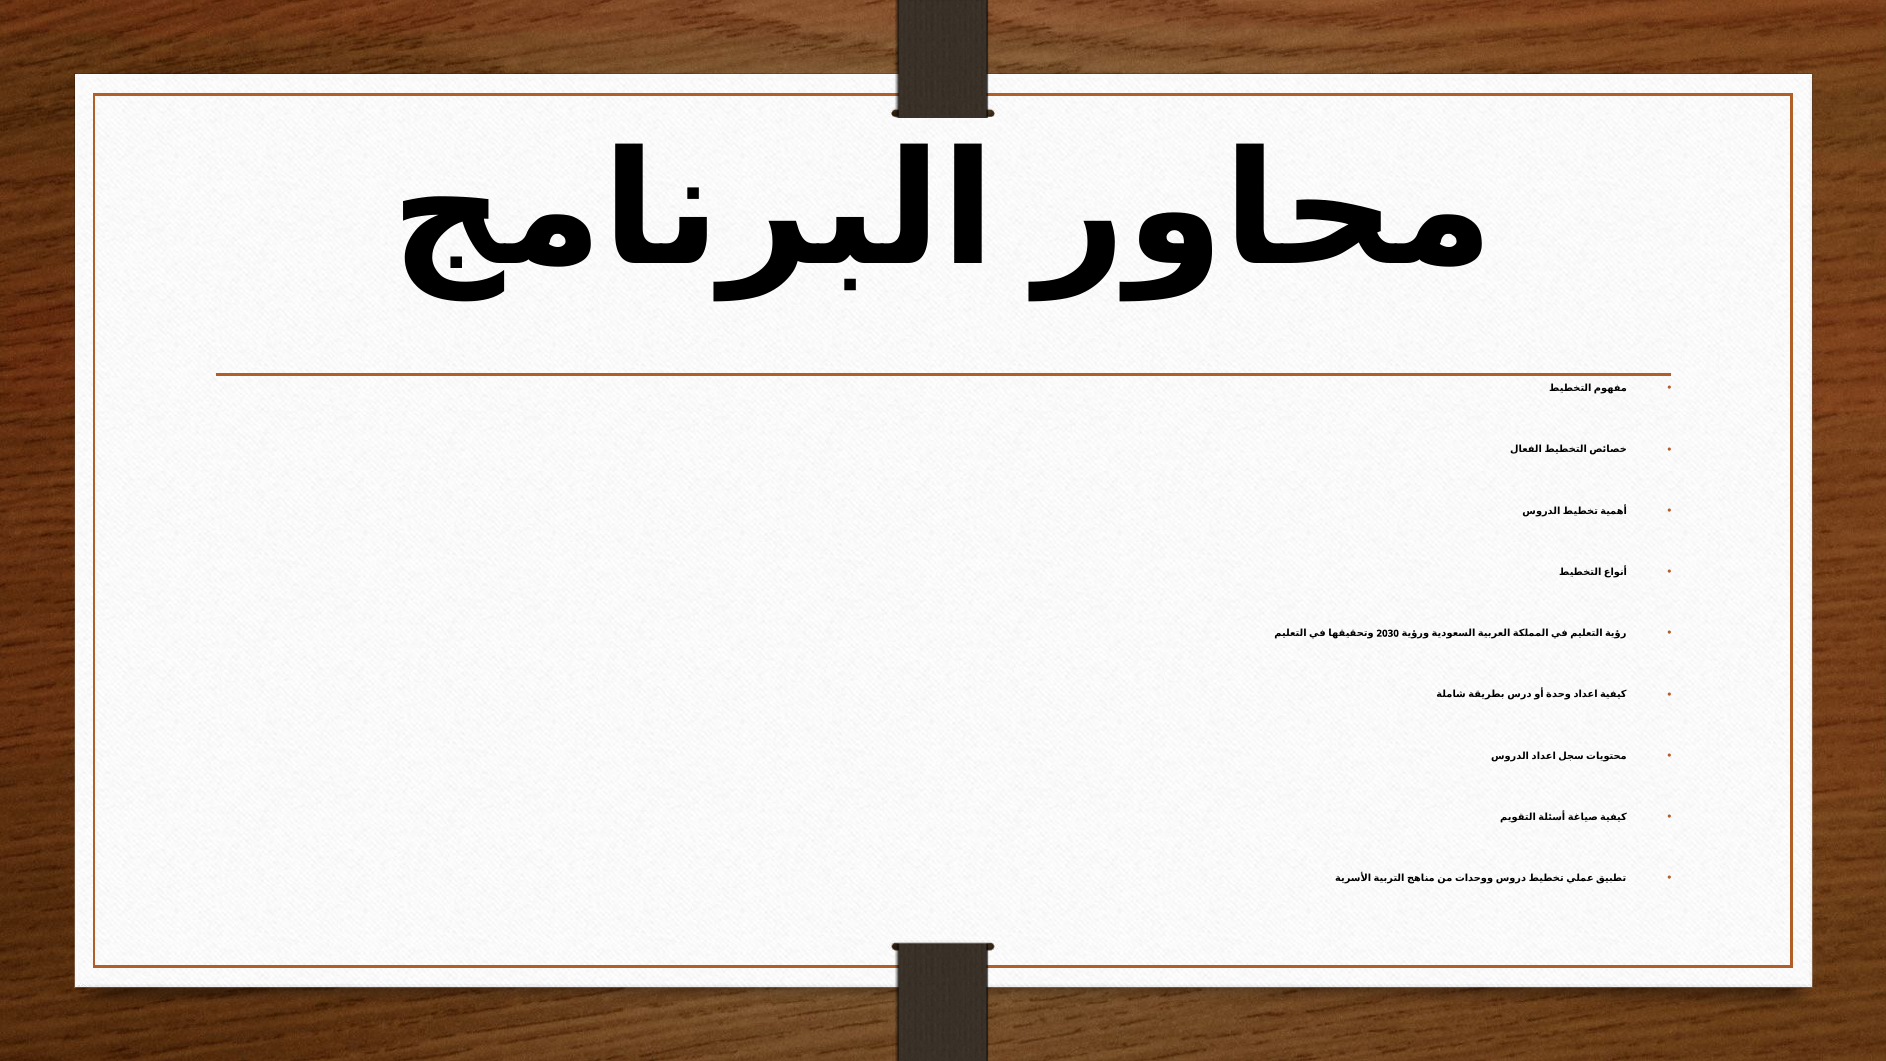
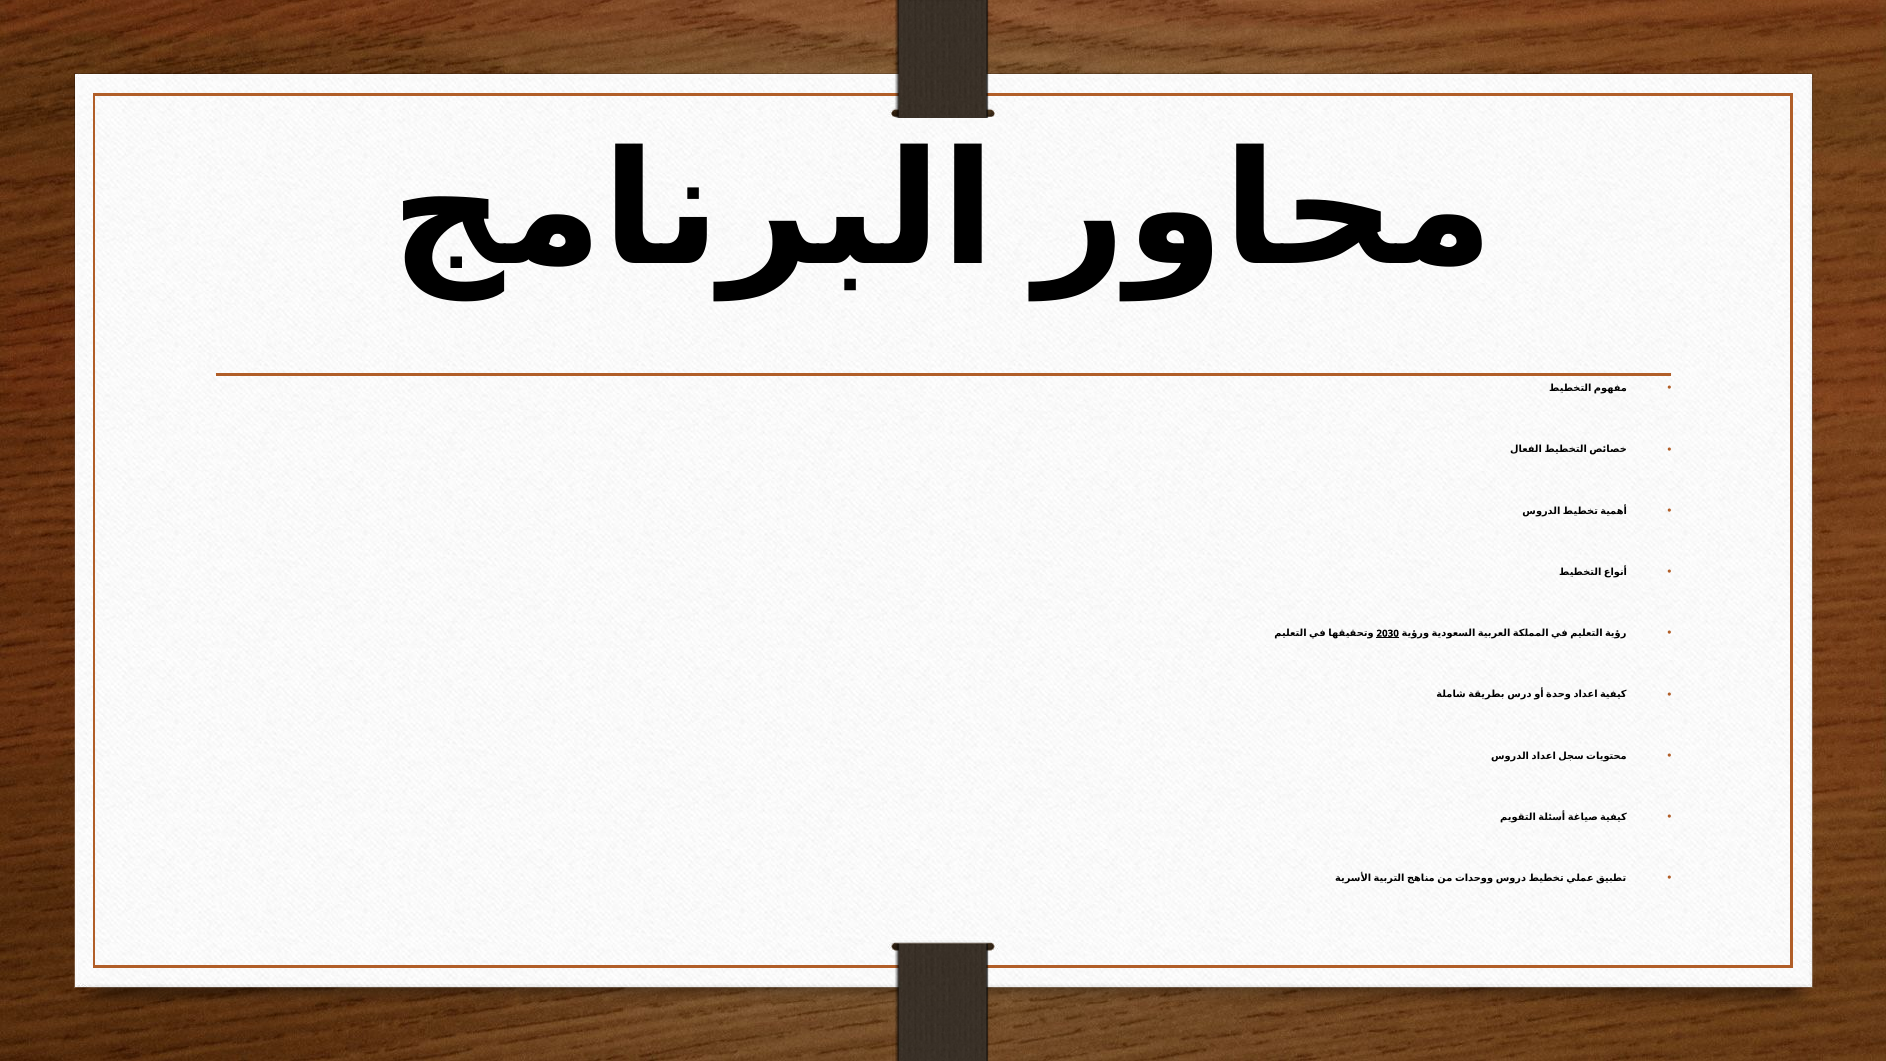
2030 underline: none -> present (1388, 633)
